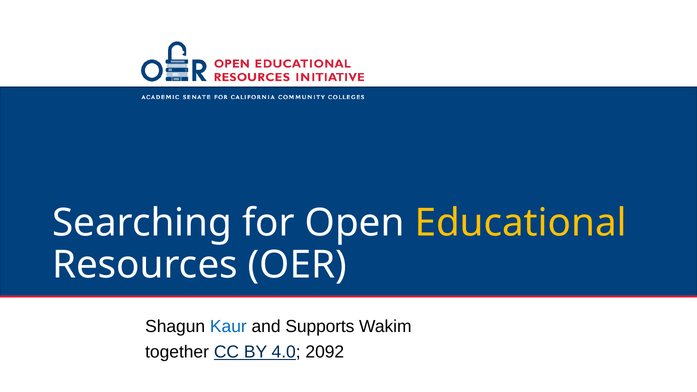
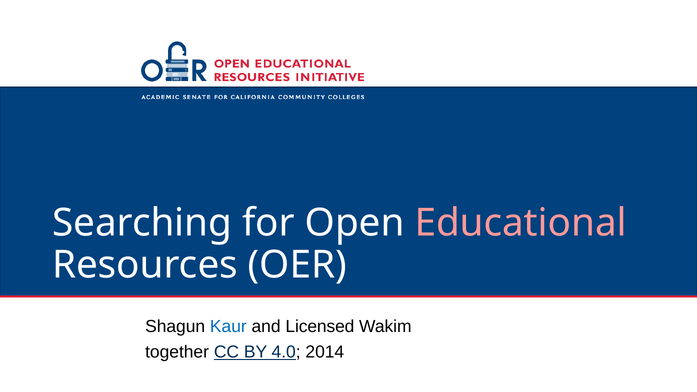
Educational colour: yellow -> pink (521, 223)
Supports: Supports -> Licensed (320, 327)
2092: 2092 -> 2014 (325, 352)
